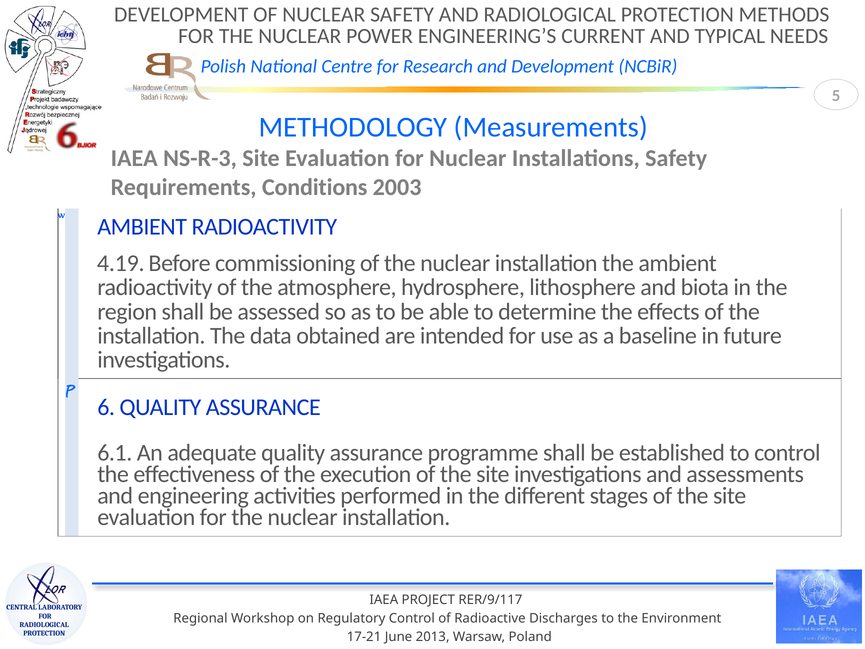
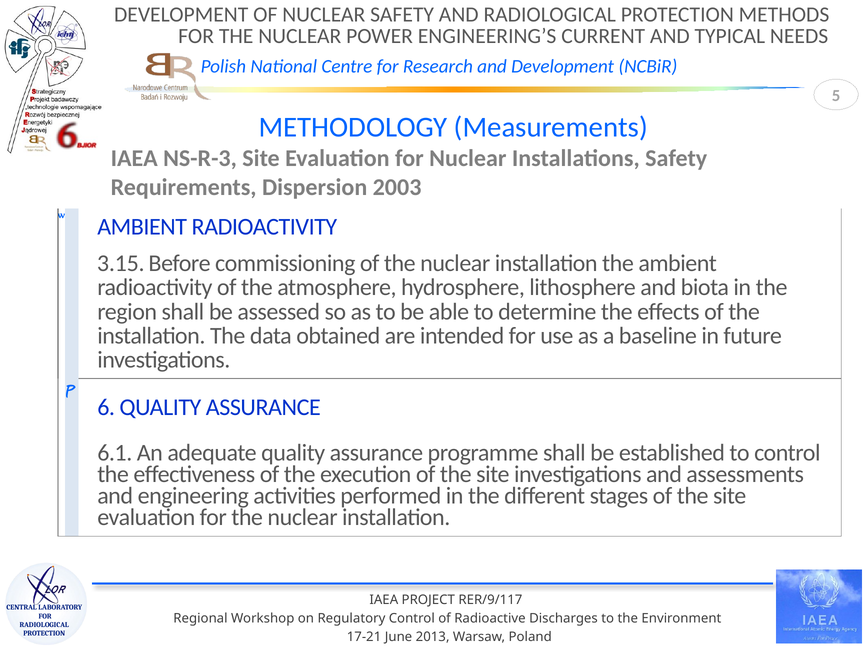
Conditions: Conditions -> Dispersion (315, 187)
4.19: 4.19 -> 3.15 (121, 263)
